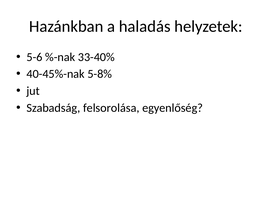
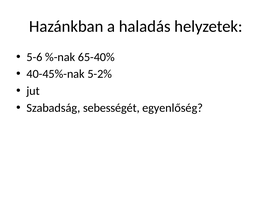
33-40%: 33-40% -> 65-40% (96, 57)
5-8%: 5-8% -> 5-2% (100, 74)
felsorolása: felsorolása -> sebességét (111, 108)
